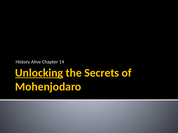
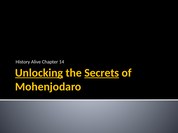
Secrets underline: none -> present (102, 73)
